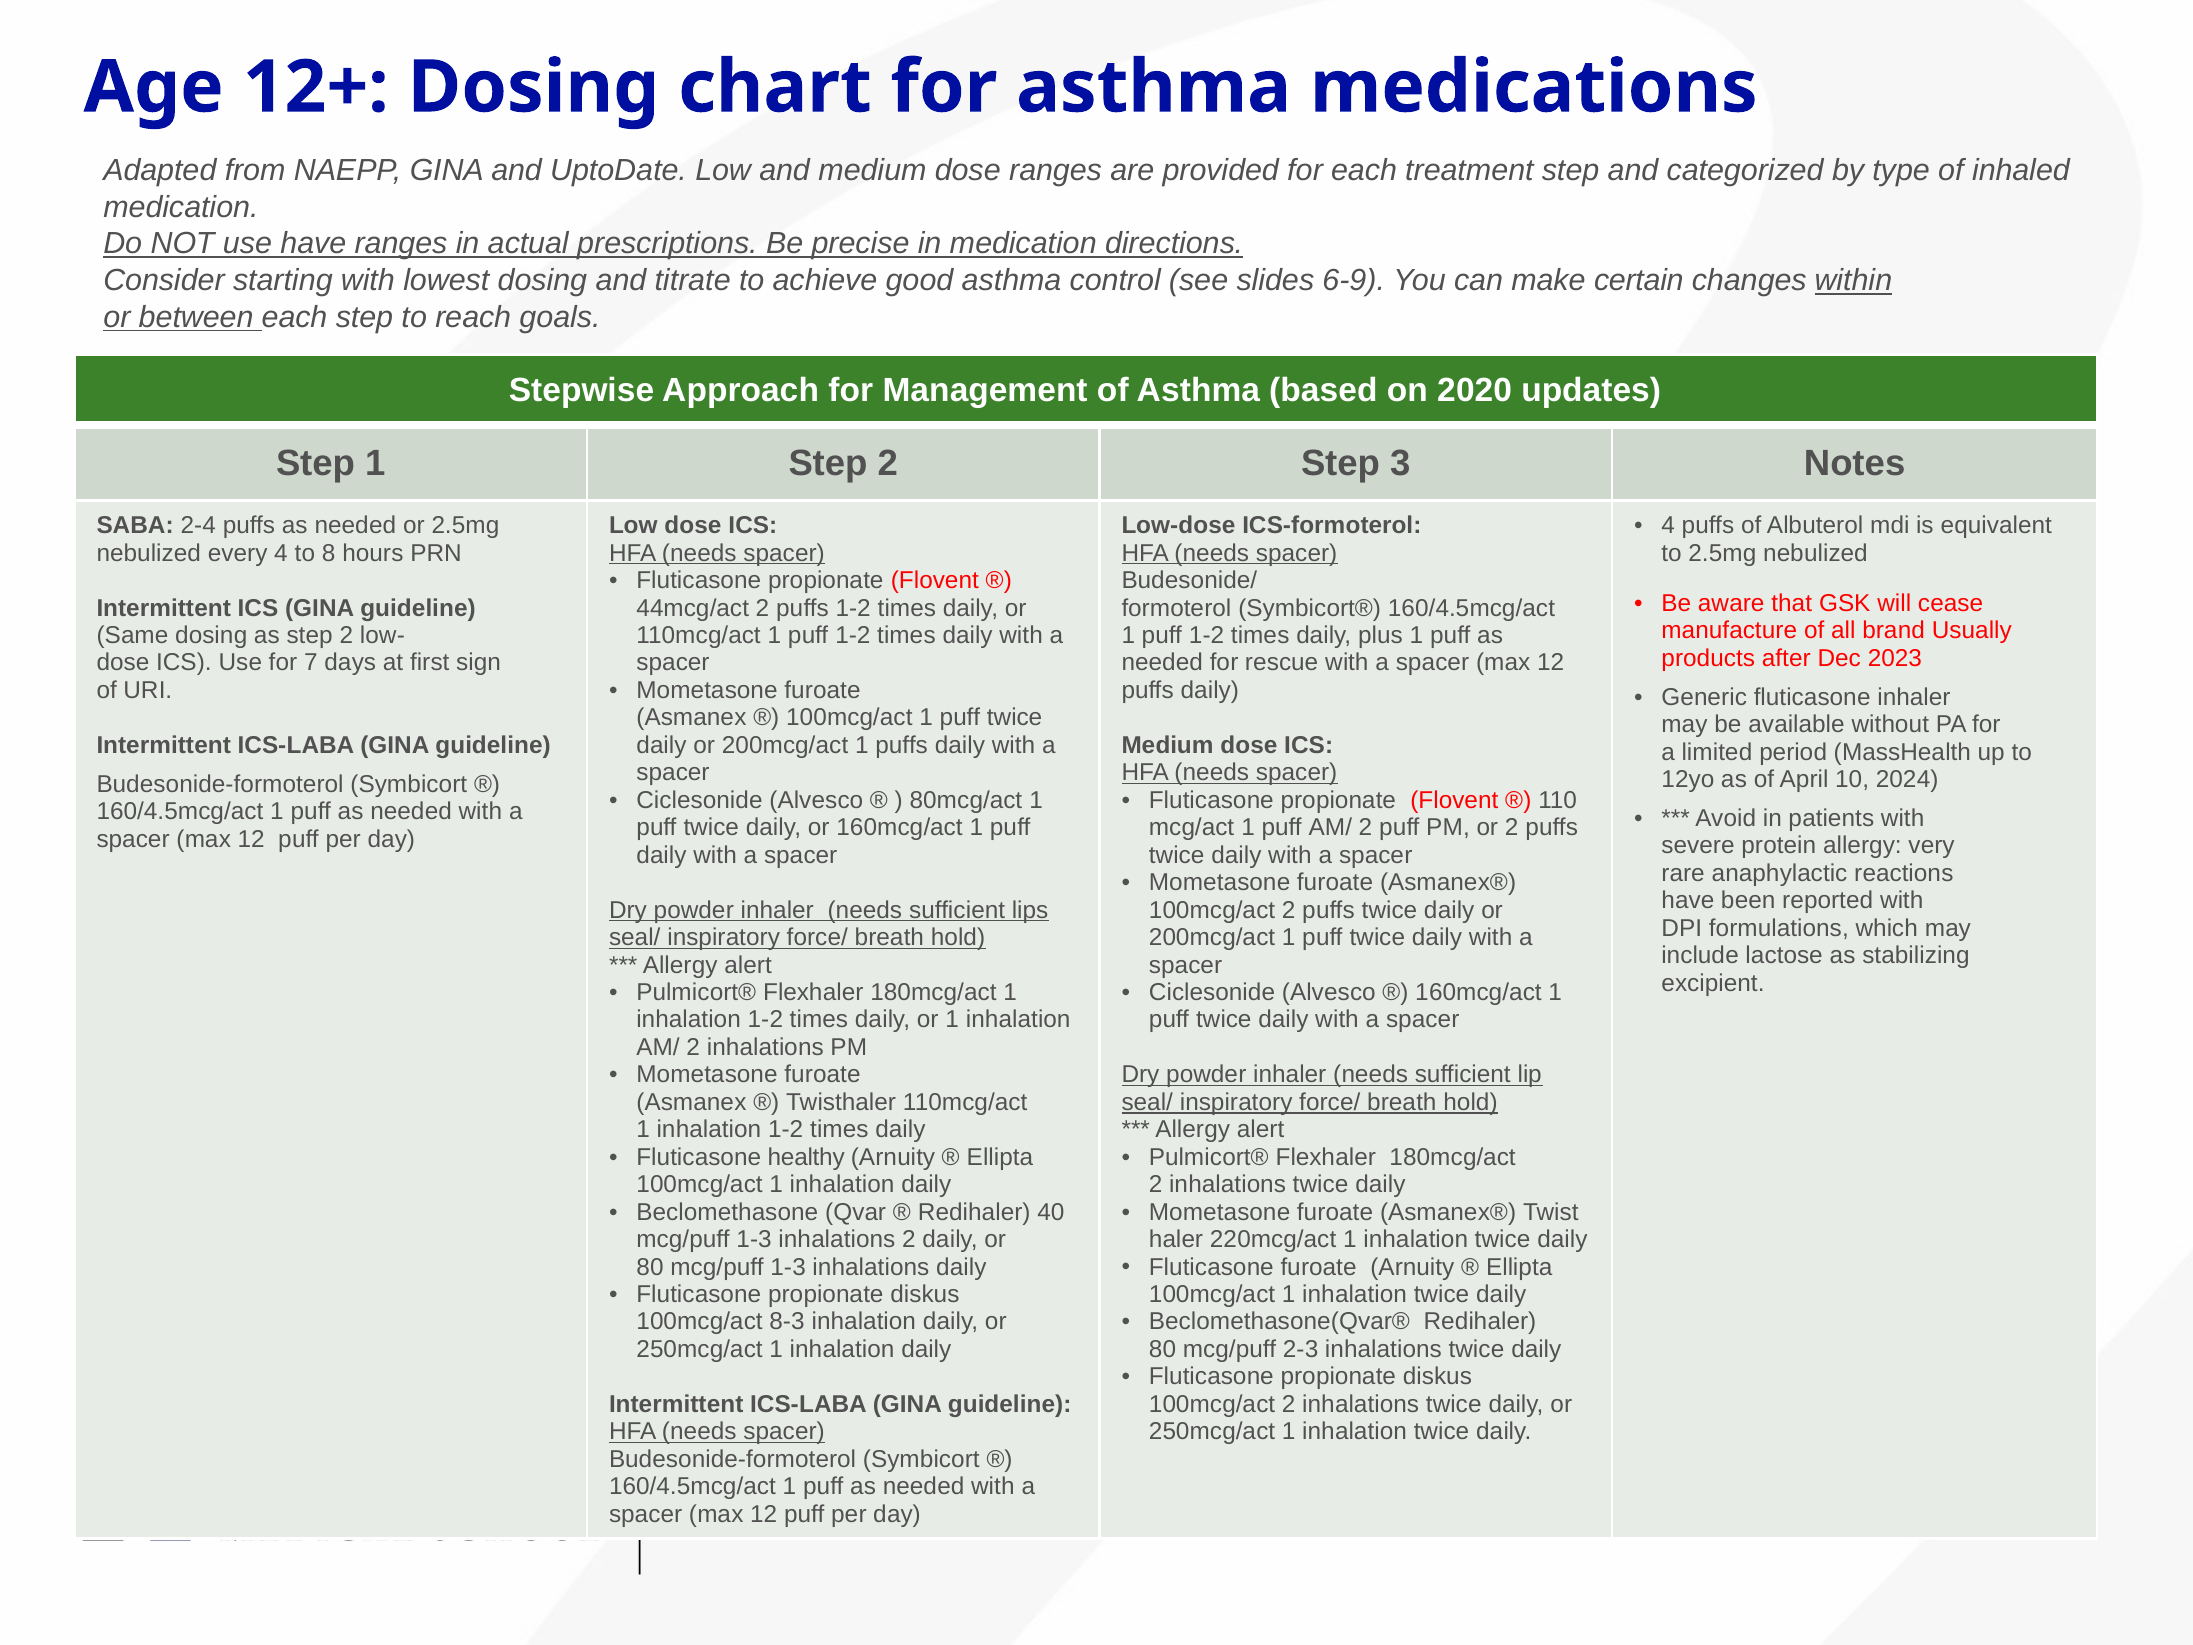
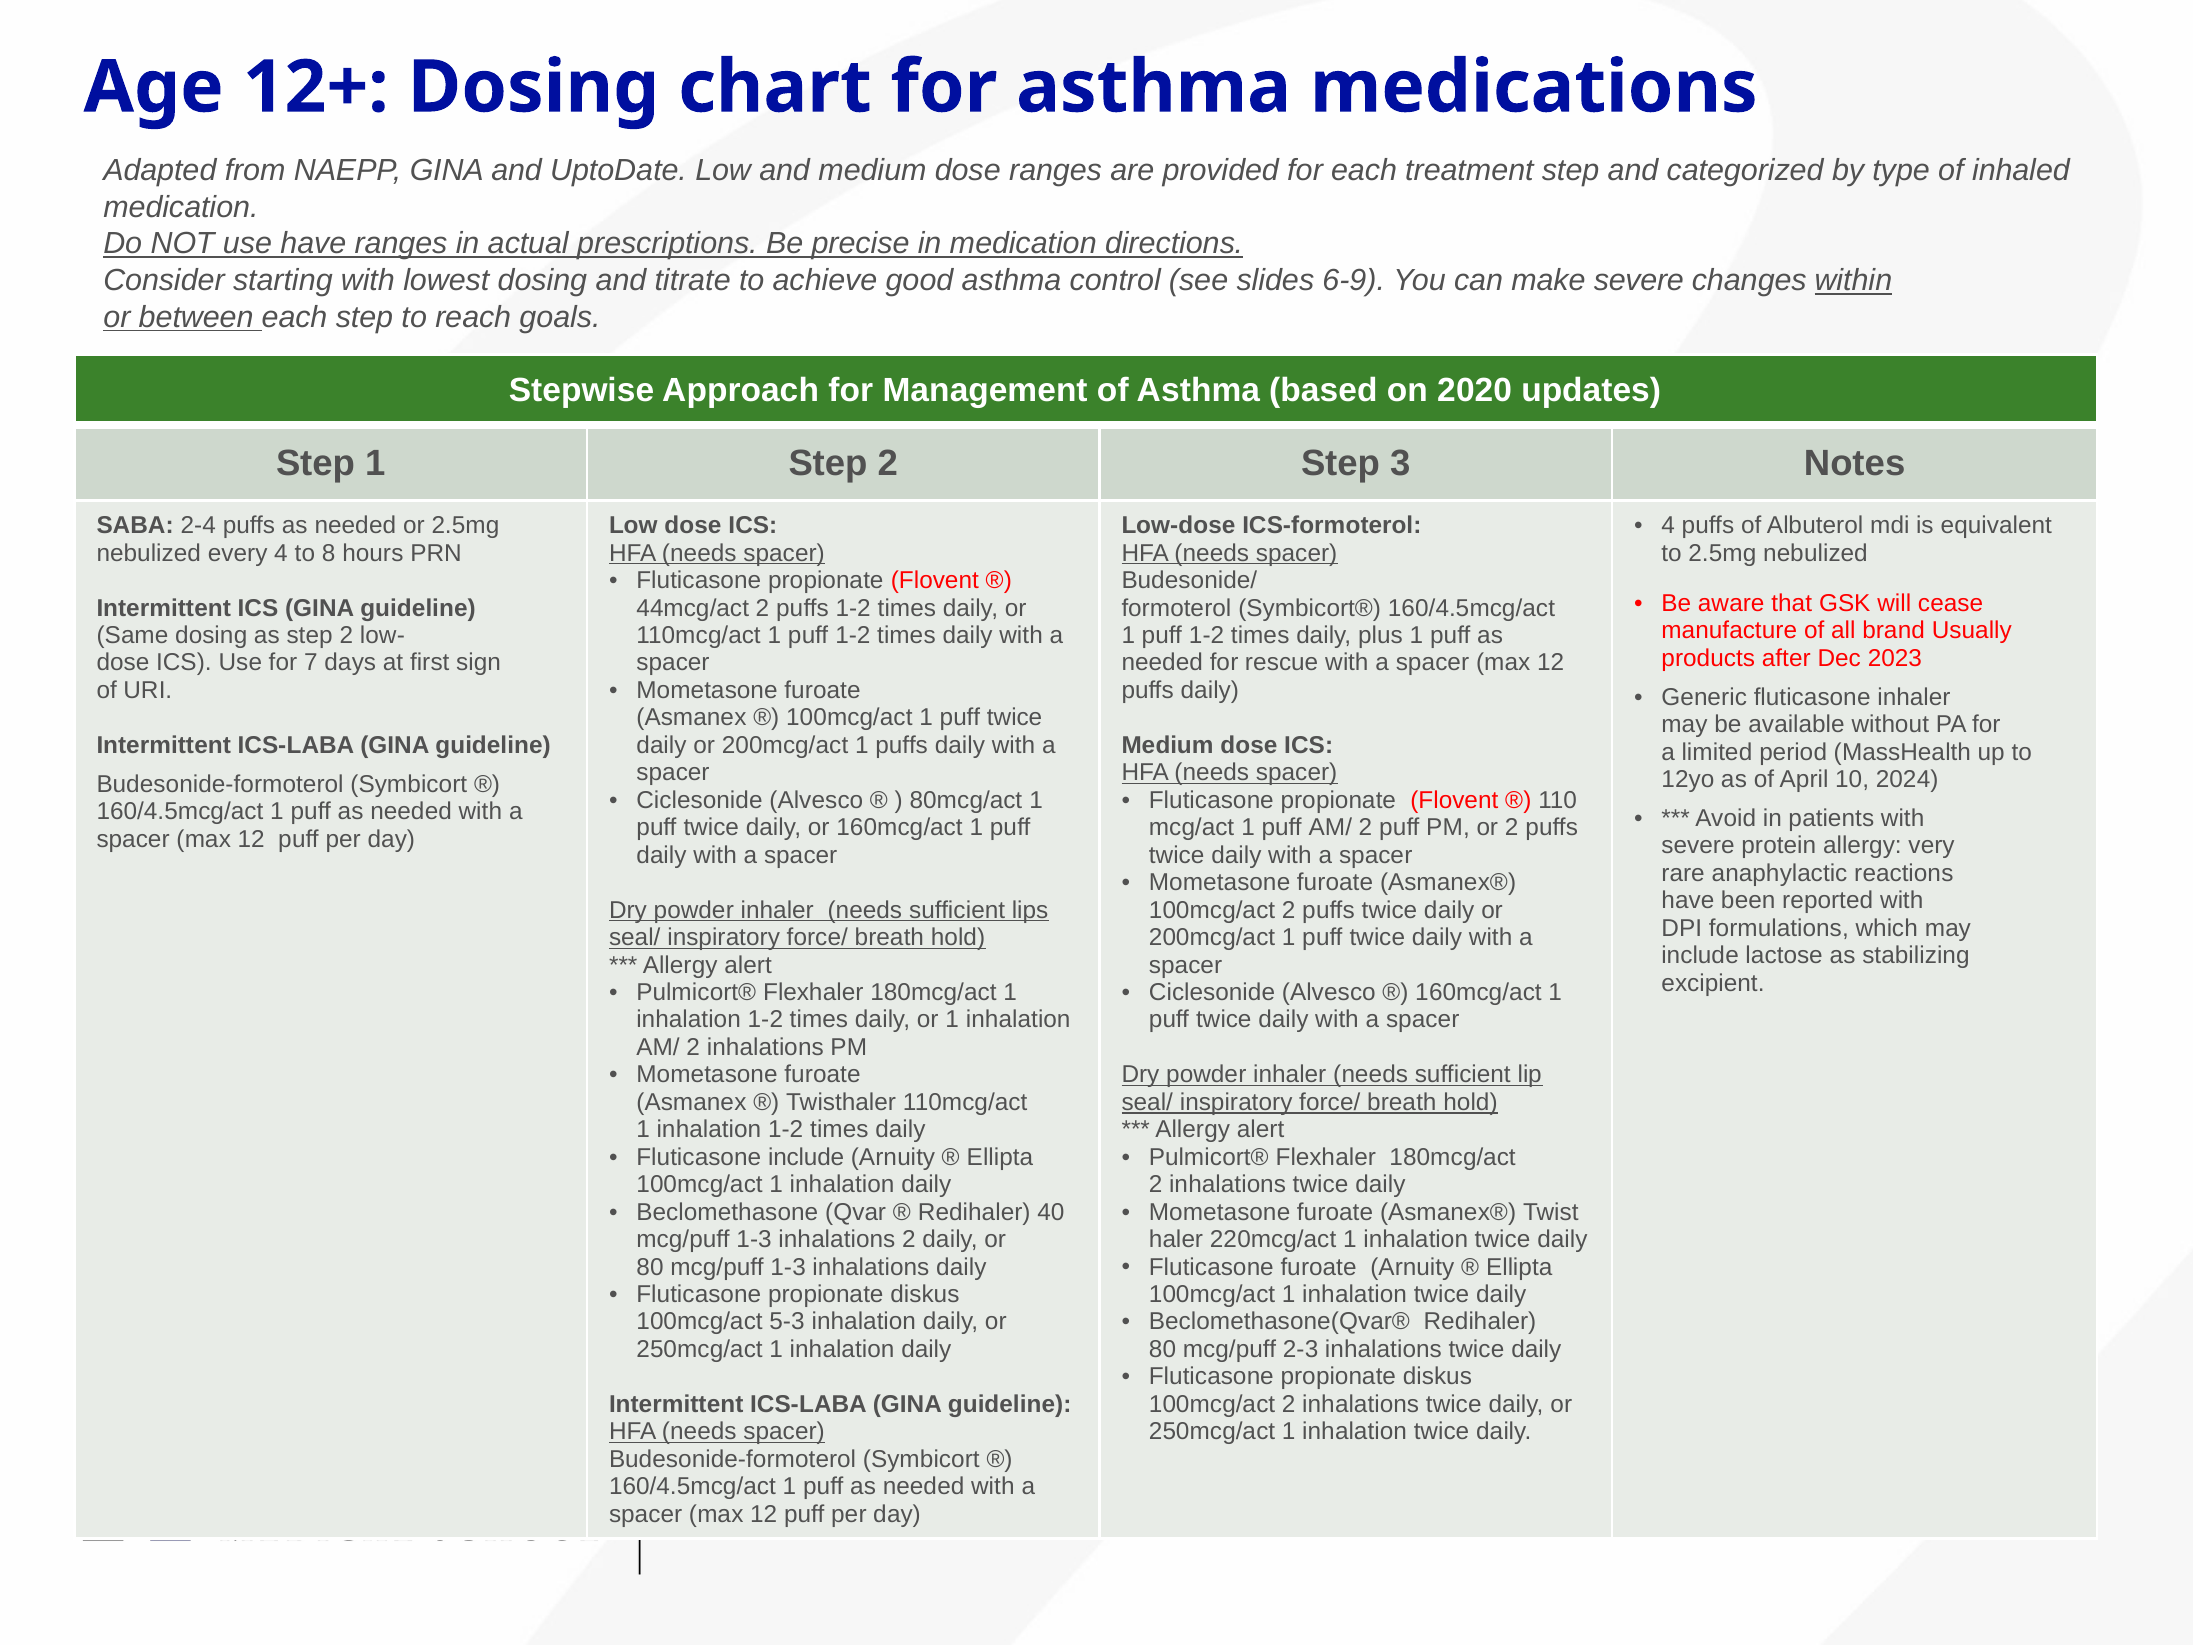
make certain: certain -> severe (1639, 280)
Fluticasone healthy: healthy -> include (806, 1157)
8-3: 8-3 -> 5-3 (787, 1322)
